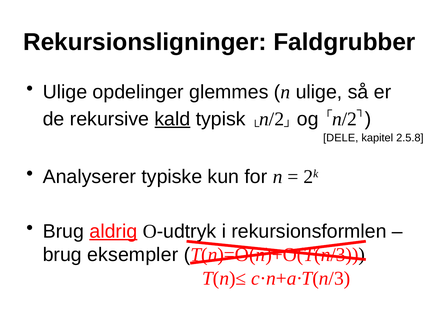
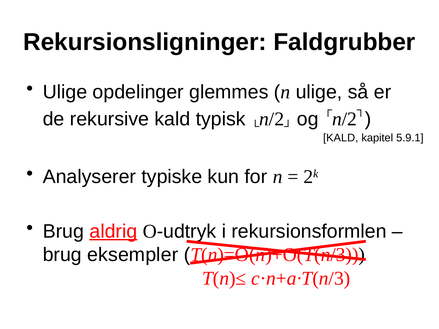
kald underline: present -> none (172, 119)
DELE: DELE -> KALD (341, 138)
2.5.8: 2.5.8 -> 5.9.1 (410, 138)
